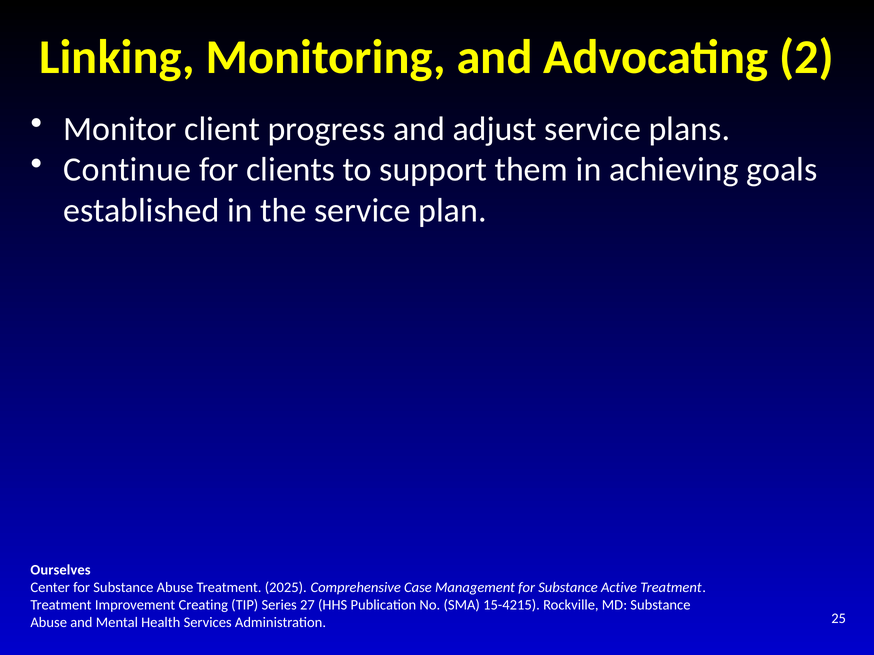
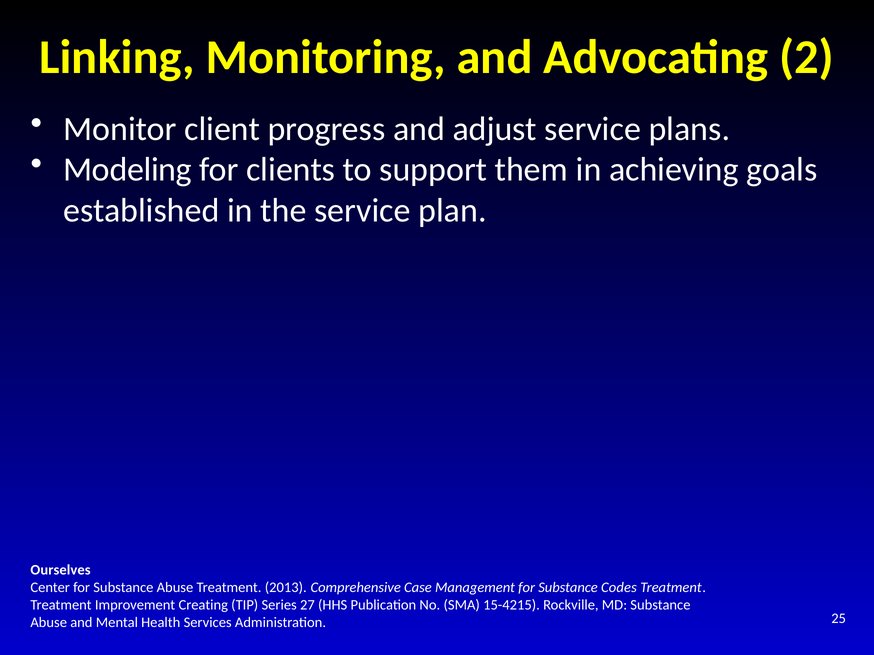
Continue: Continue -> Modeling (128, 170)
2025: 2025 -> 2013 (286, 588)
Active: Active -> Codes (619, 588)
